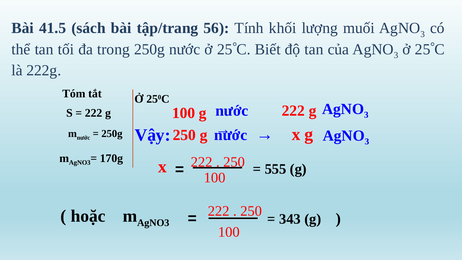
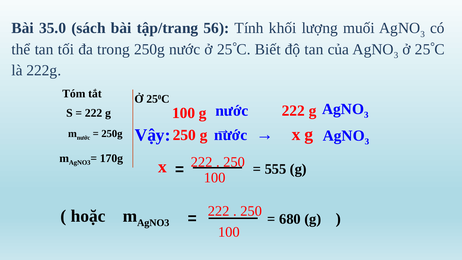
41.5: 41.5 -> 35.0 (53, 28)
343: 343 -> 680 (290, 219)
